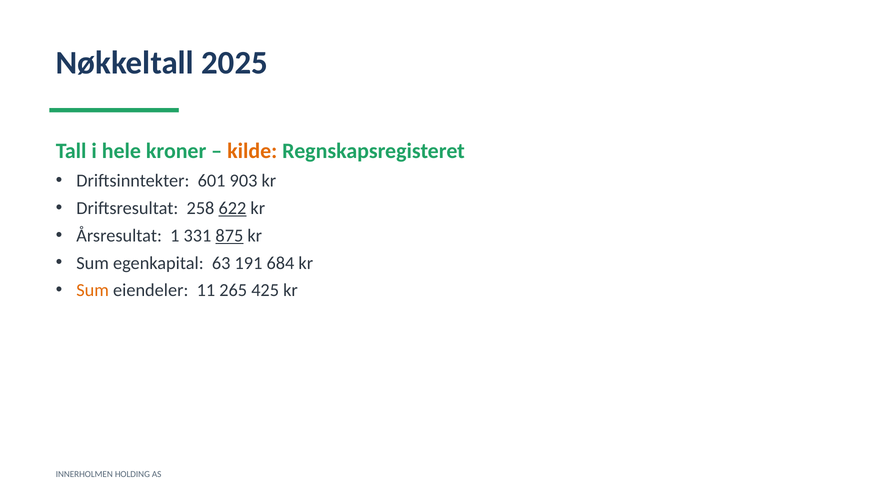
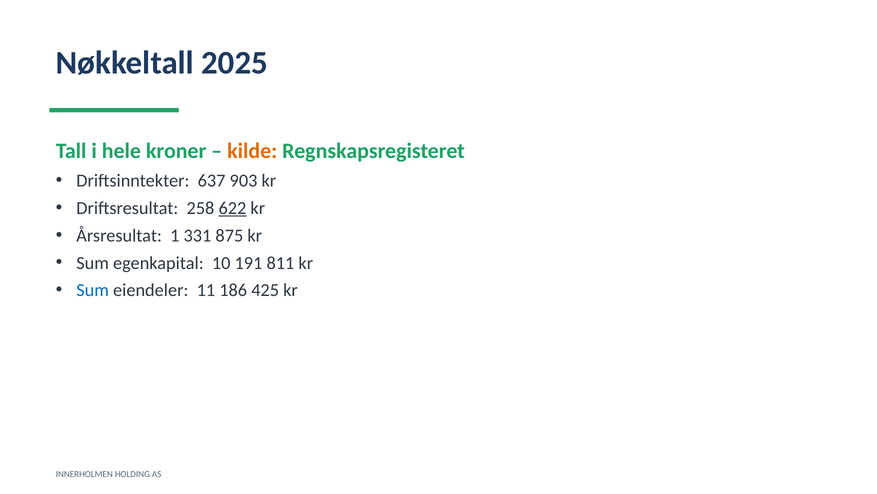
601: 601 -> 637 (212, 180)
875 underline: present -> none (229, 235)
63: 63 -> 10 (221, 263)
684: 684 -> 811 (280, 263)
Sum colour: orange -> blue (93, 290)
265: 265 -> 186 (233, 290)
